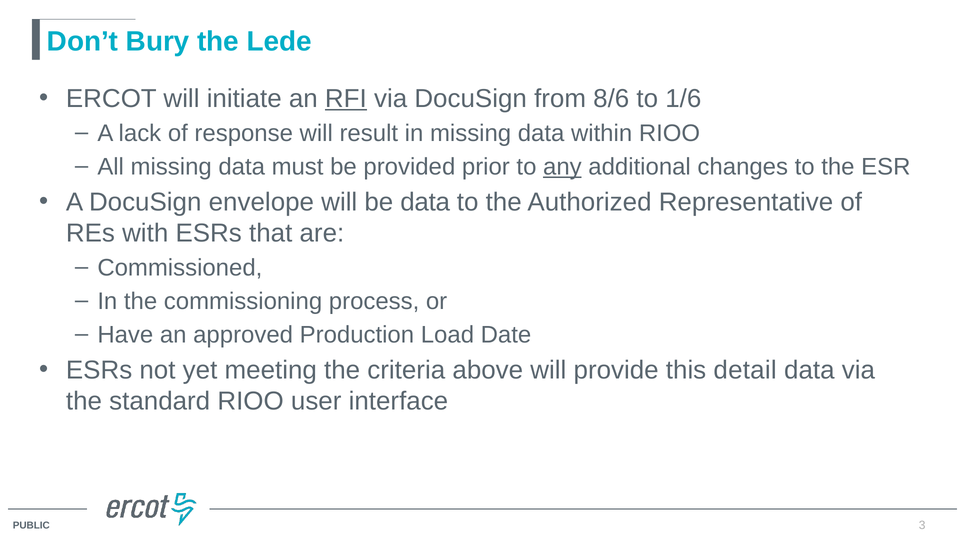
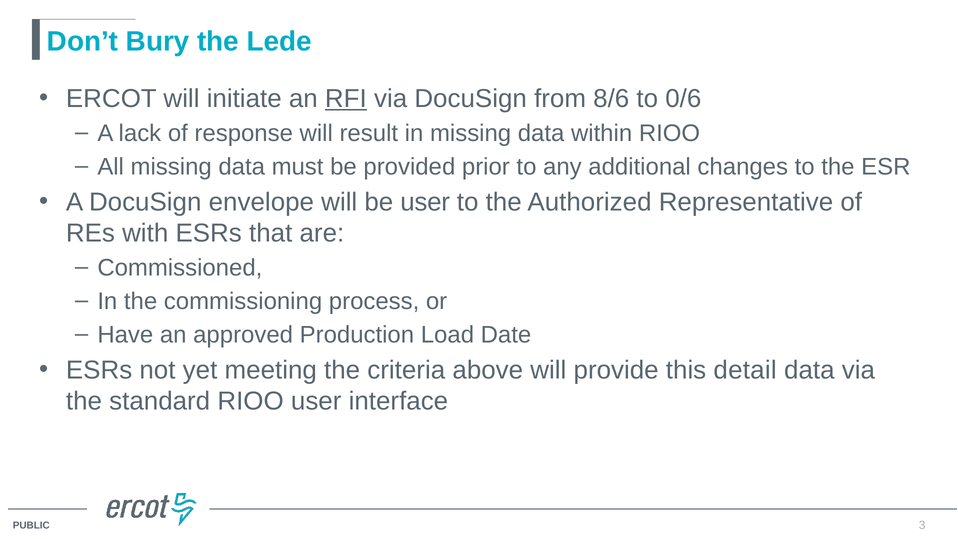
1/6: 1/6 -> 0/6 (683, 99)
any underline: present -> none (562, 167)
be data: data -> user (425, 202)
